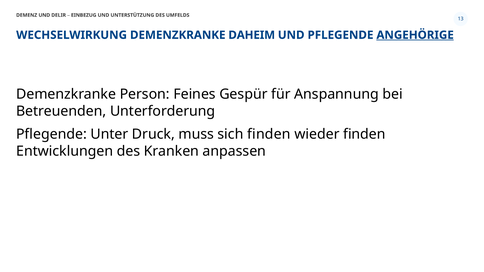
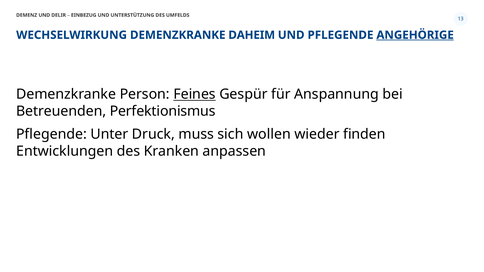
Feines underline: none -> present (195, 94)
Unterforderung: Unterforderung -> Perfektionismus (163, 111)
sich finden: finden -> wollen (269, 134)
